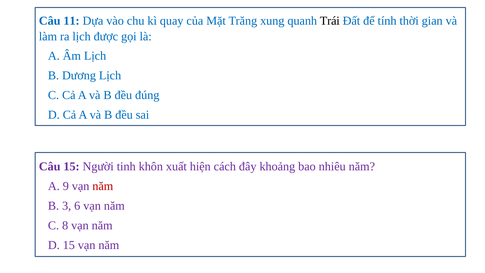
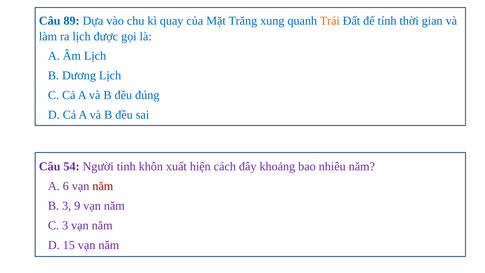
11: 11 -> 89 (72, 21)
Trái colour: black -> orange (330, 21)
Câu 15: 15 -> 54 (72, 167)
9: 9 -> 6 (66, 186)
6: 6 -> 9 (77, 206)
C 8: 8 -> 3 (65, 225)
